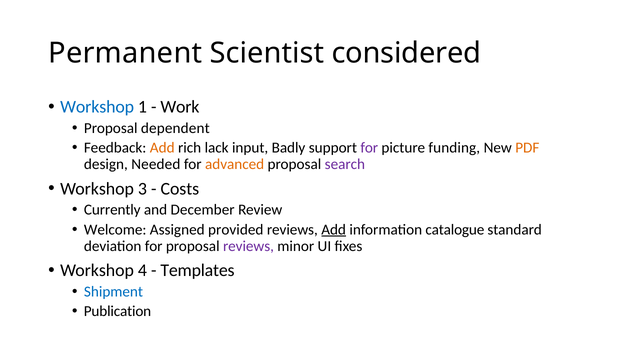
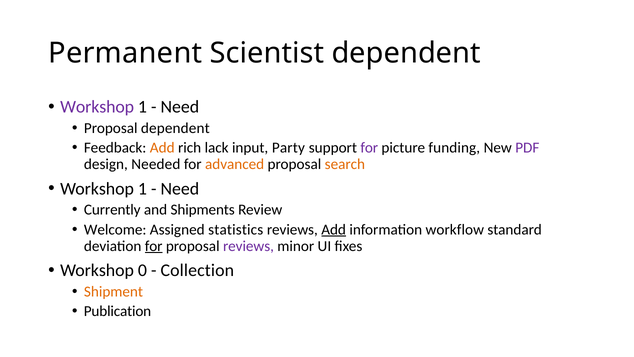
Scientist considered: considered -> dependent (406, 53)
Workshop colour: blue -> purple (97, 107)
Work: Work -> Need (180, 107)
Badly: Badly -> Party (288, 148)
PDF colour: orange -> purple (527, 148)
search colour: purple -> orange (345, 164)
3: 3 -> 1 (142, 189)
Costs: Costs -> Need (180, 189)
December: December -> Shipments (203, 210)
provided: provided -> statistics (236, 229)
catalogue: catalogue -> workflow (455, 229)
for underline: none -> present (154, 246)
4: 4 -> 0 (142, 270)
Templates: Templates -> Collection (197, 270)
Shipment colour: blue -> orange (114, 291)
